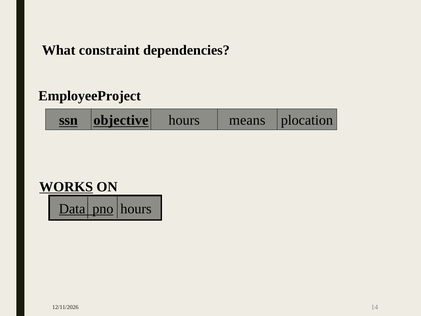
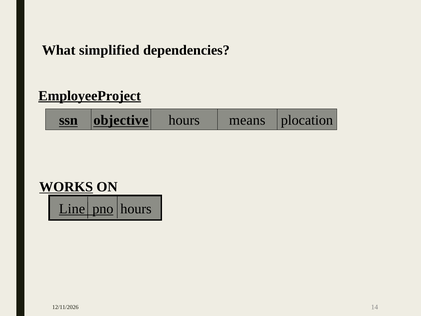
constraint: constraint -> simplified (109, 50)
EmployeeProject underline: none -> present (90, 96)
Data: Data -> Line (72, 209)
